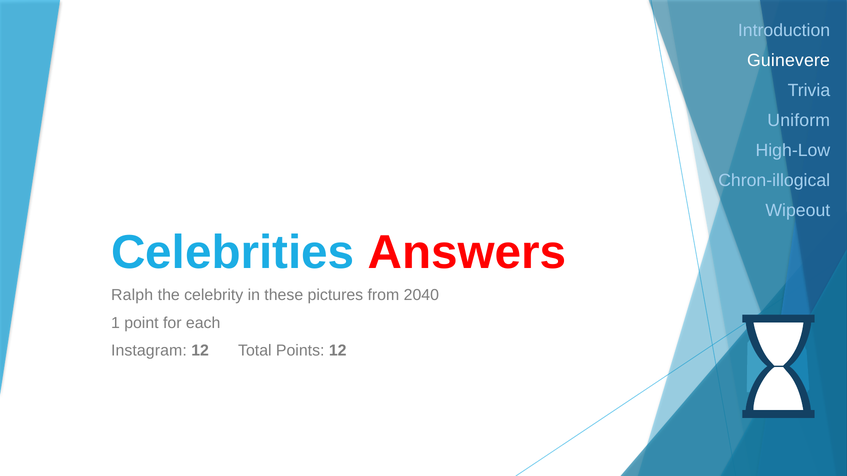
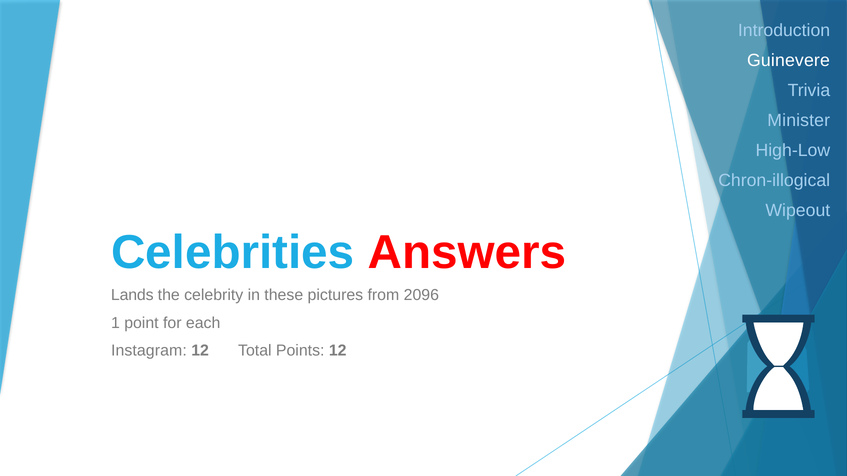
Uniform: Uniform -> Minister (799, 121)
Ralph: Ralph -> Lands (132, 295)
2040: 2040 -> 2096 (421, 295)
